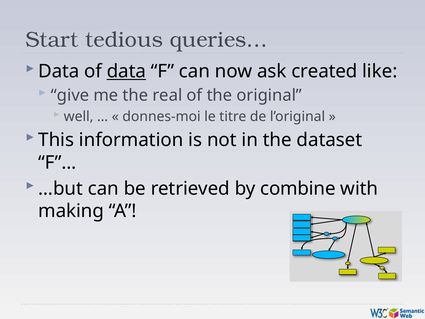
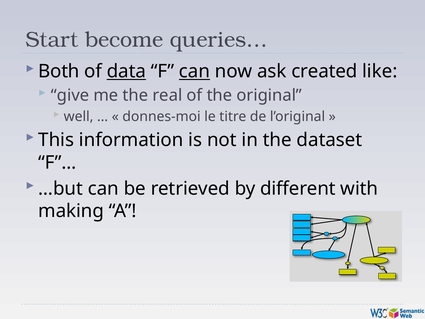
tedious: tedious -> become (124, 40)
Data: Data -> Both (59, 71)
can underline: none -> present (195, 71)
combine: combine -> different (298, 188)
